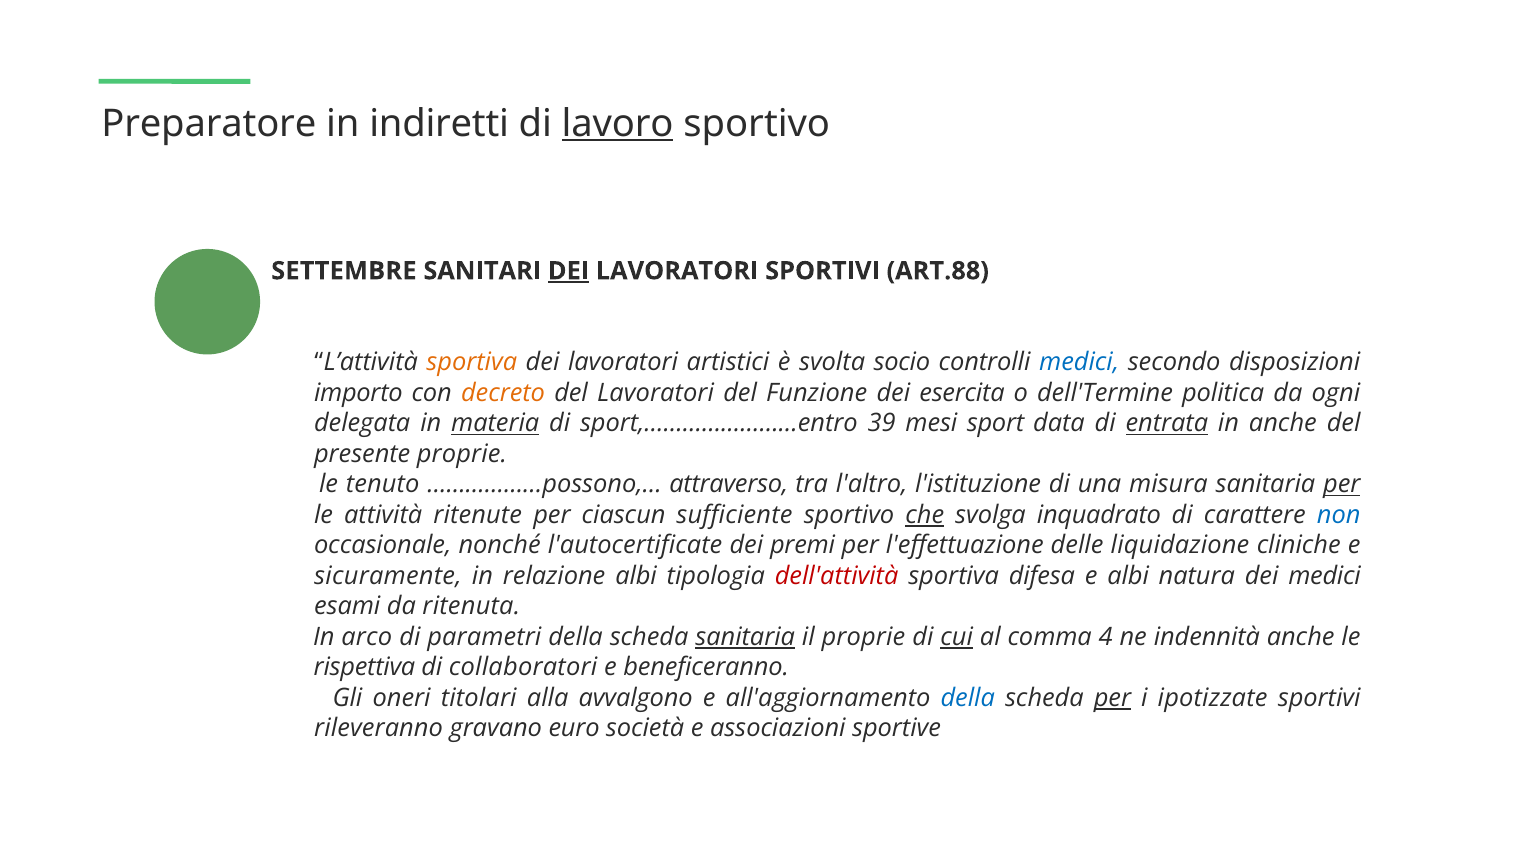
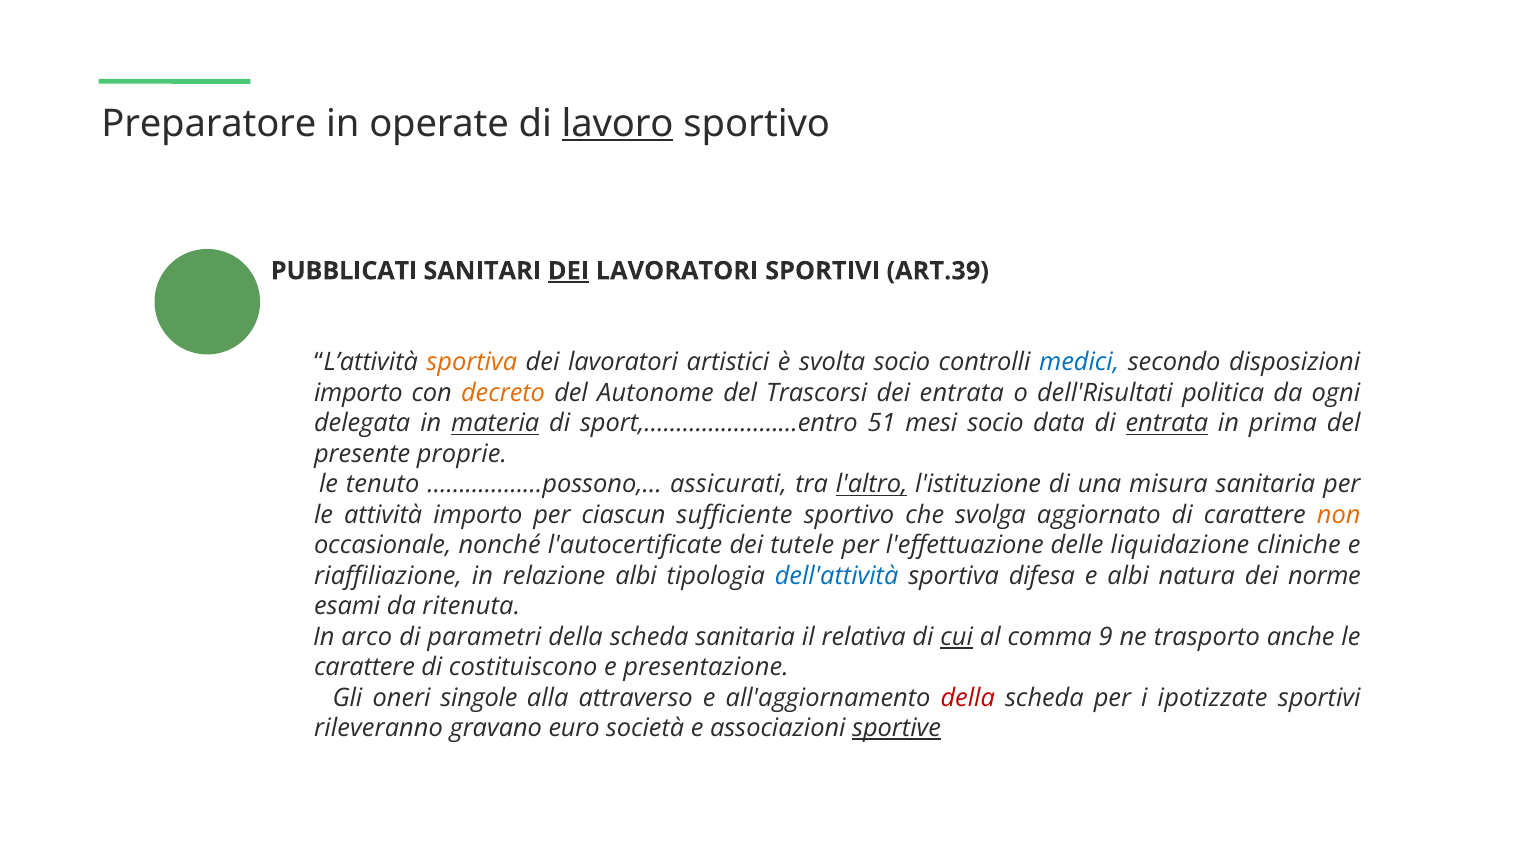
indiretti: indiretti -> operate (439, 124)
SETTEMBRE: SETTEMBRE -> PUBBLICATI (344, 271)
ART.88: ART.88 -> ART.39 (938, 271)
del Lavoratori: Lavoratori -> Autonome (655, 393)
Funzione: Funzione -> Trascorsi (817, 393)
dei esercita: esercita -> entrata (962, 393)
dell'Termine: dell'Termine -> dell'Risultati (1105, 393)
39: 39 -> 51 (882, 424)
mesi sport: sport -> socio (996, 424)
in anche: anche -> prima (1283, 424)
attraverso: attraverso -> assicurati (728, 485)
l'altro underline: none -> present (872, 485)
per underline: present -> none (1342, 485)
attività ritenute: ritenute -> importo (478, 515)
che underline: present -> none (925, 515)
inquadrato: inquadrato -> aggiornato (1099, 515)
non colour: blue -> orange (1339, 515)
premi: premi -> tutele (802, 546)
sicuramente: sicuramente -> riaffiliazione (388, 576)
dell'attività colour: red -> blue (837, 576)
dei medici: medici -> norme (1325, 576)
sanitaria underline: present -> none (745, 637)
il proprie: proprie -> relativa (864, 637)
4: 4 -> 9 (1106, 637)
indennità: indennità -> trasporto (1207, 637)
rispettiva: rispettiva -> carattere (365, 668)
collaboratori: collaboratori -> costituiscono (523, 668)
beneficeranno: beneficeranno -> presentazione (706, 668)
titolari: titolari -> singole (479, 698)
avvalgono: avvalgono -> attraverso (636, 698)
della colour: blue -> red (968, 698)
per underline: present -> none (1112, 698)
sportive underline: none -> present (897, 729)
